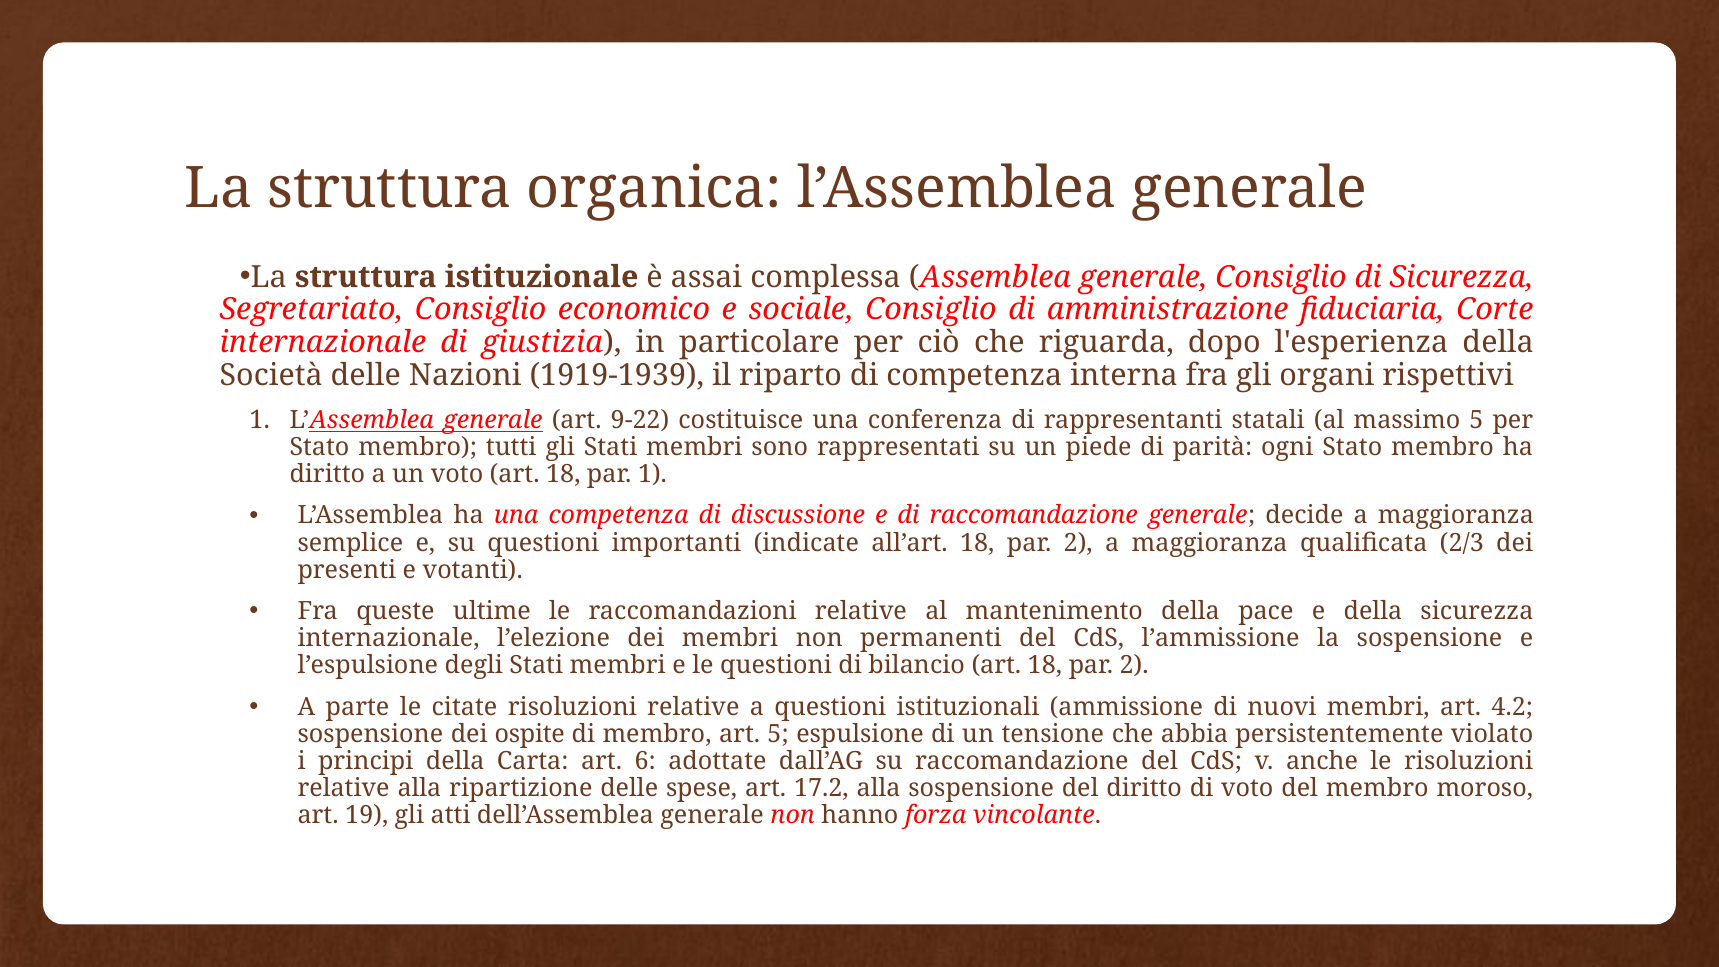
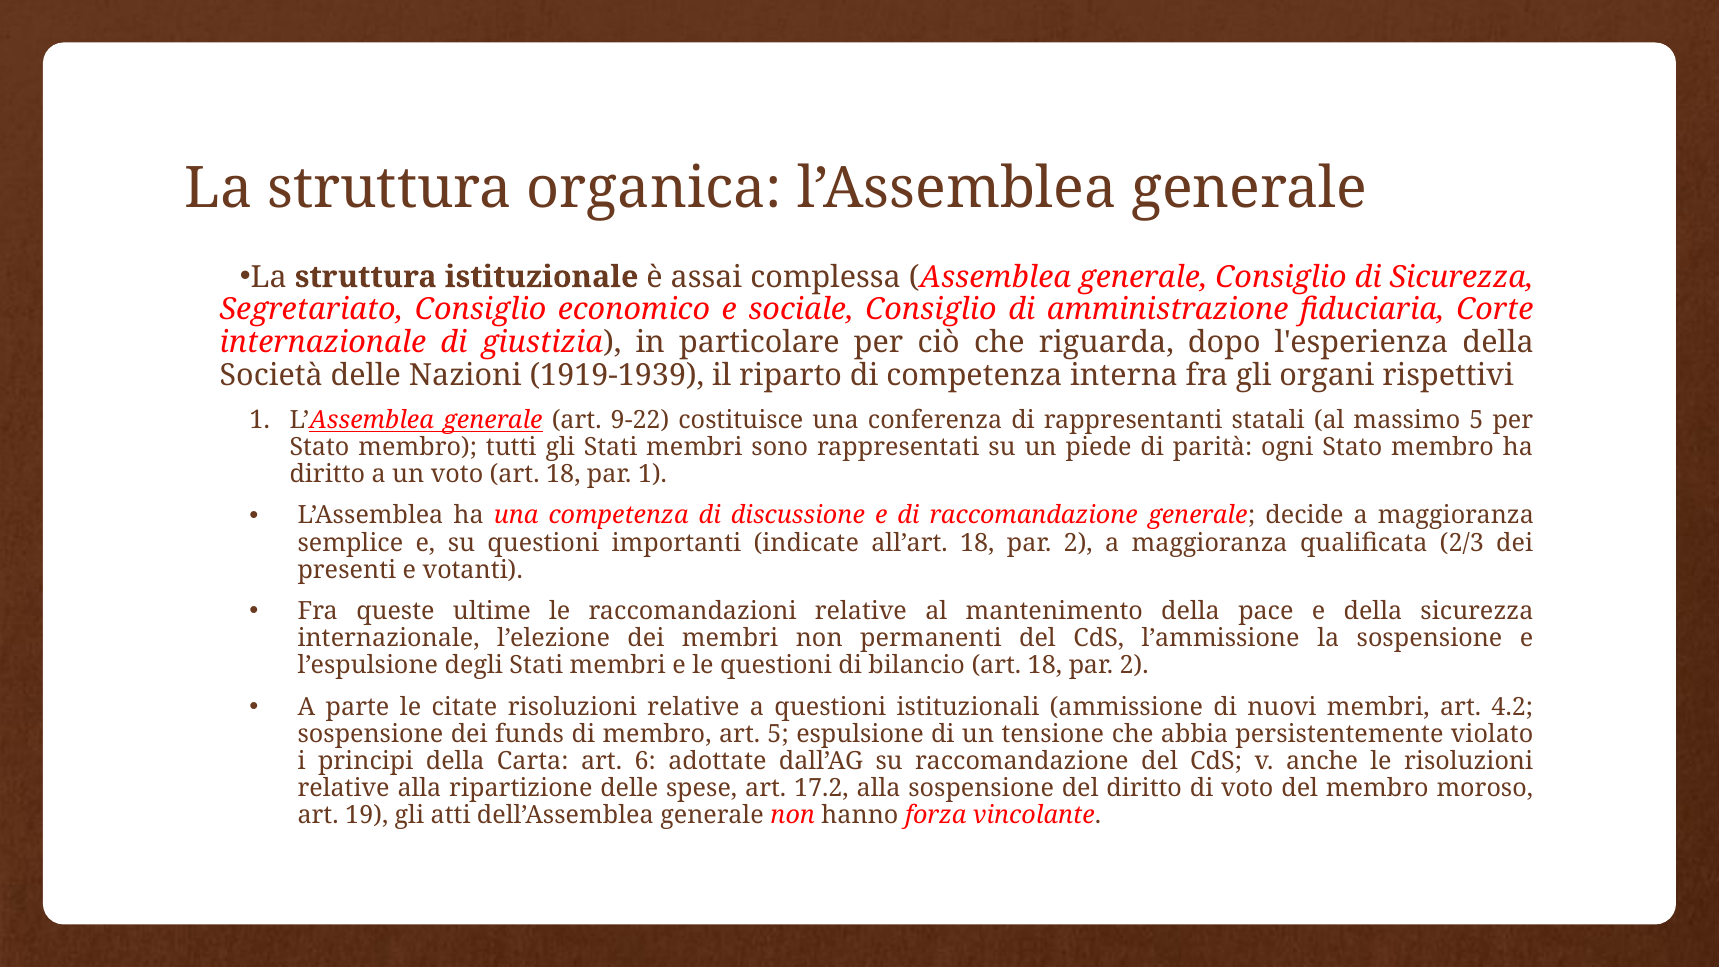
ospite: ospite -> funds (530, 734)
